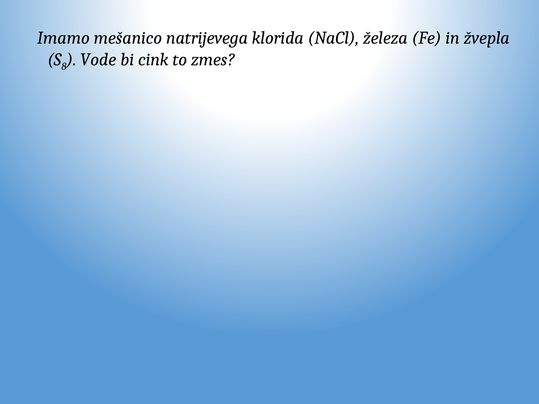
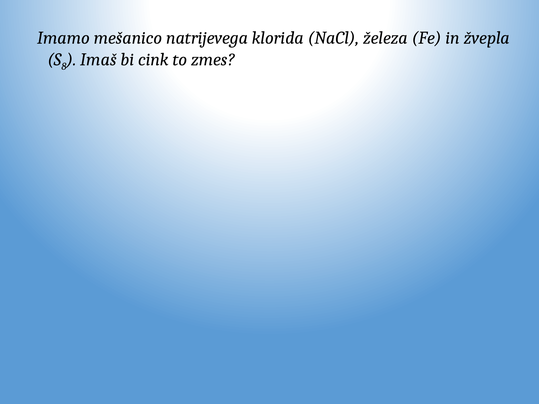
Vode: Vode -> Imaš (98, 60)
